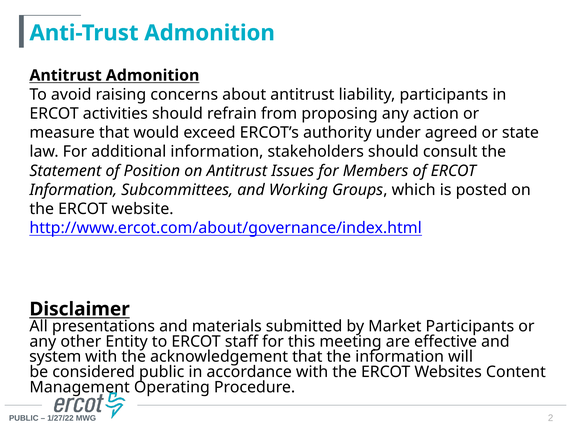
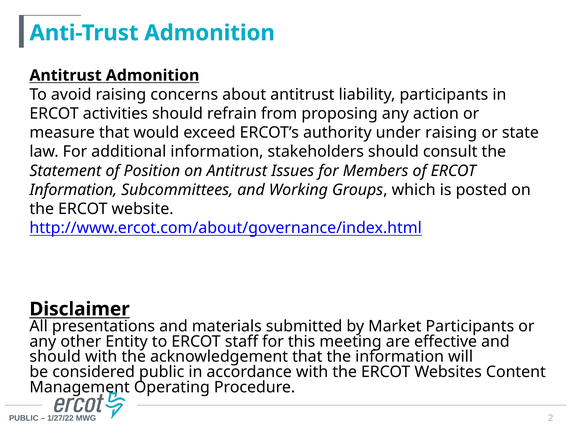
under agreed: agreed -> raising (451, 133)
system: system -> should (55, 357)
